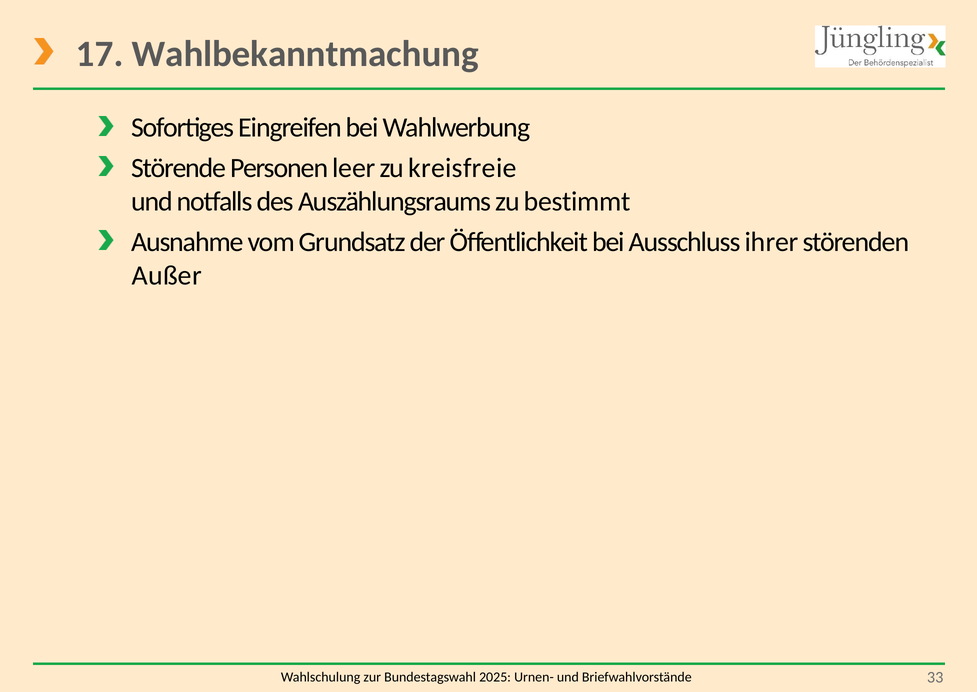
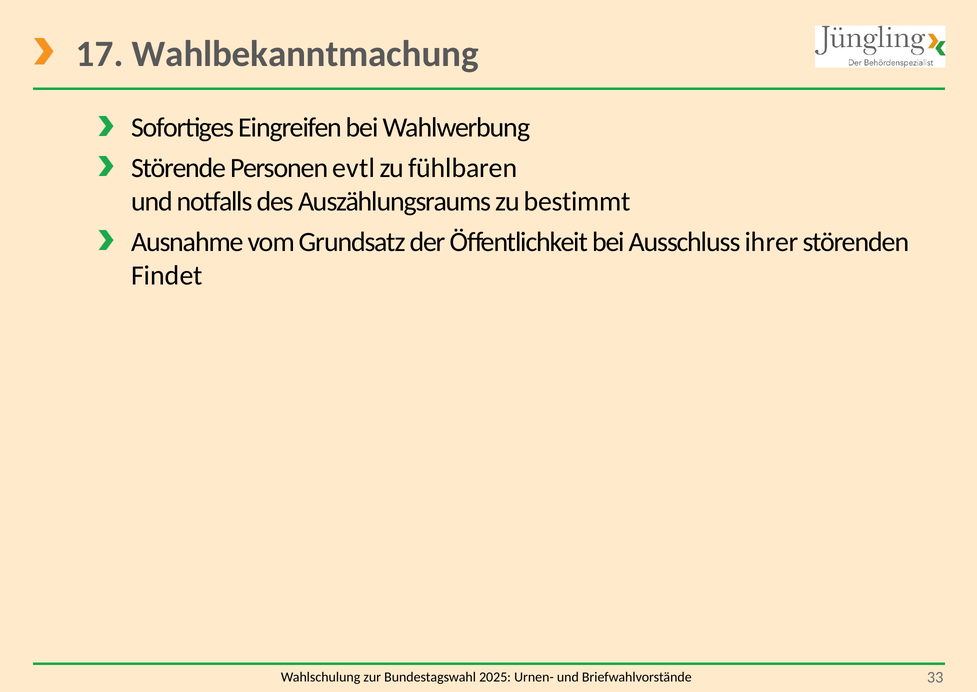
leer: leer -> evtl (354, 168)
kreisfreie: kreisfreie -> fühlbaren (463, 168)
Außer: Außer -> Findet (167, 276)
